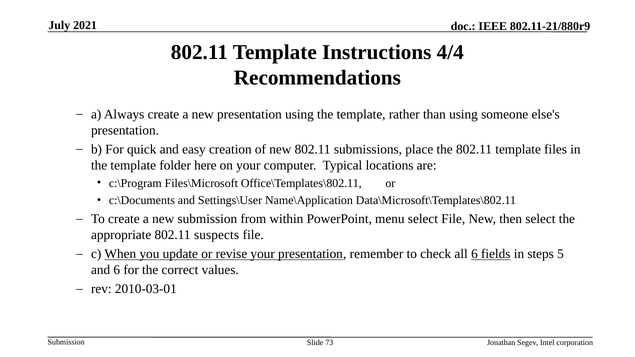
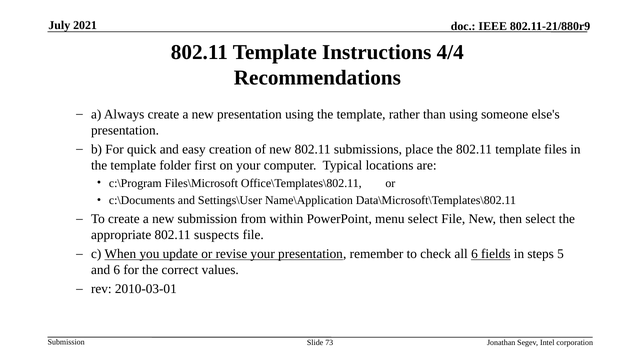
here: here -> first (205, 165)
